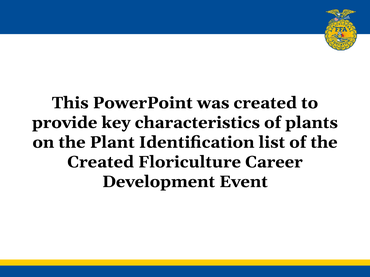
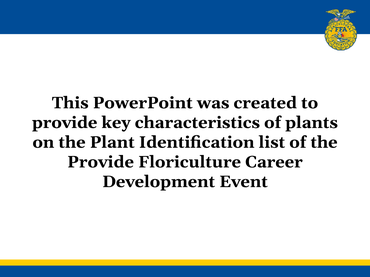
Created: Created -> Provide (101, 162)
